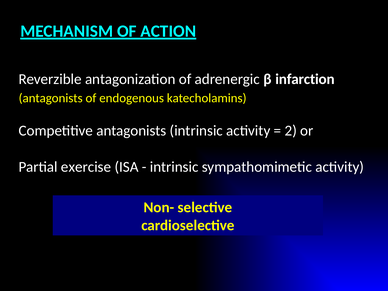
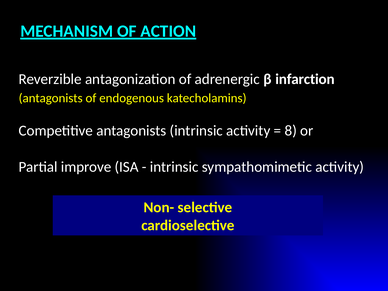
2: 2 -> 8 (291, 131)
exercise: exercise -> improve (86, 167)
